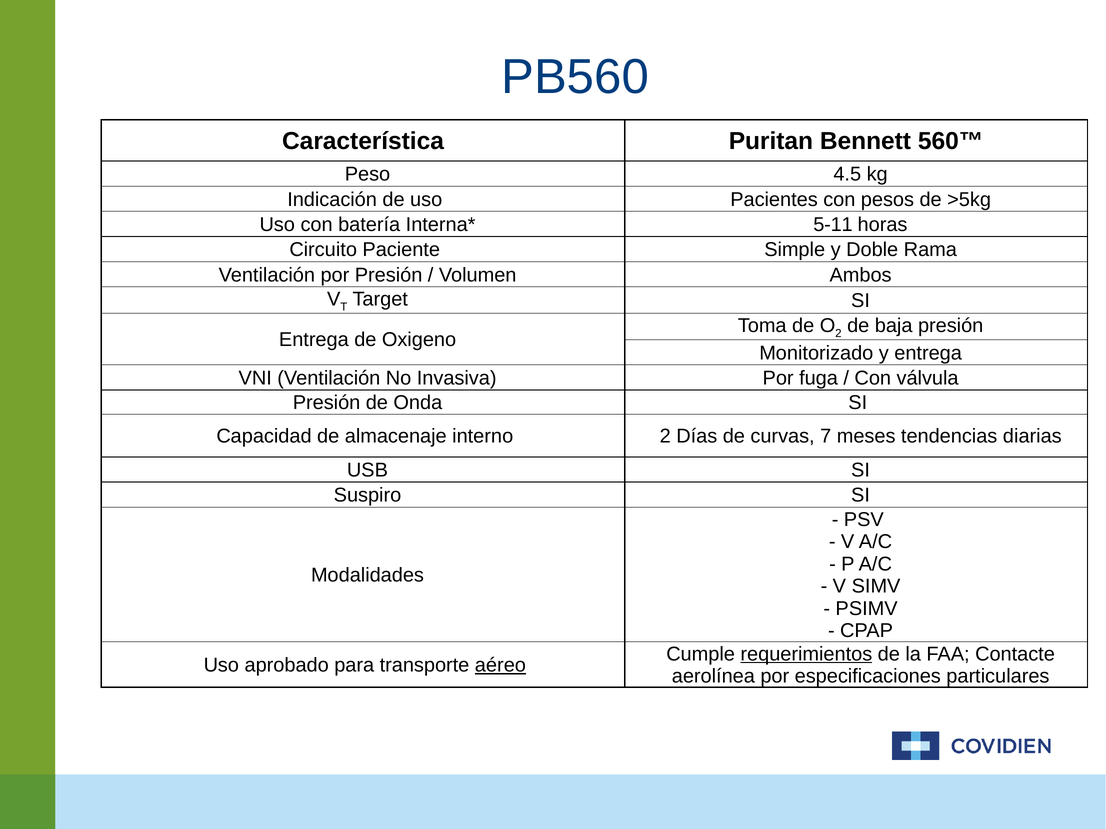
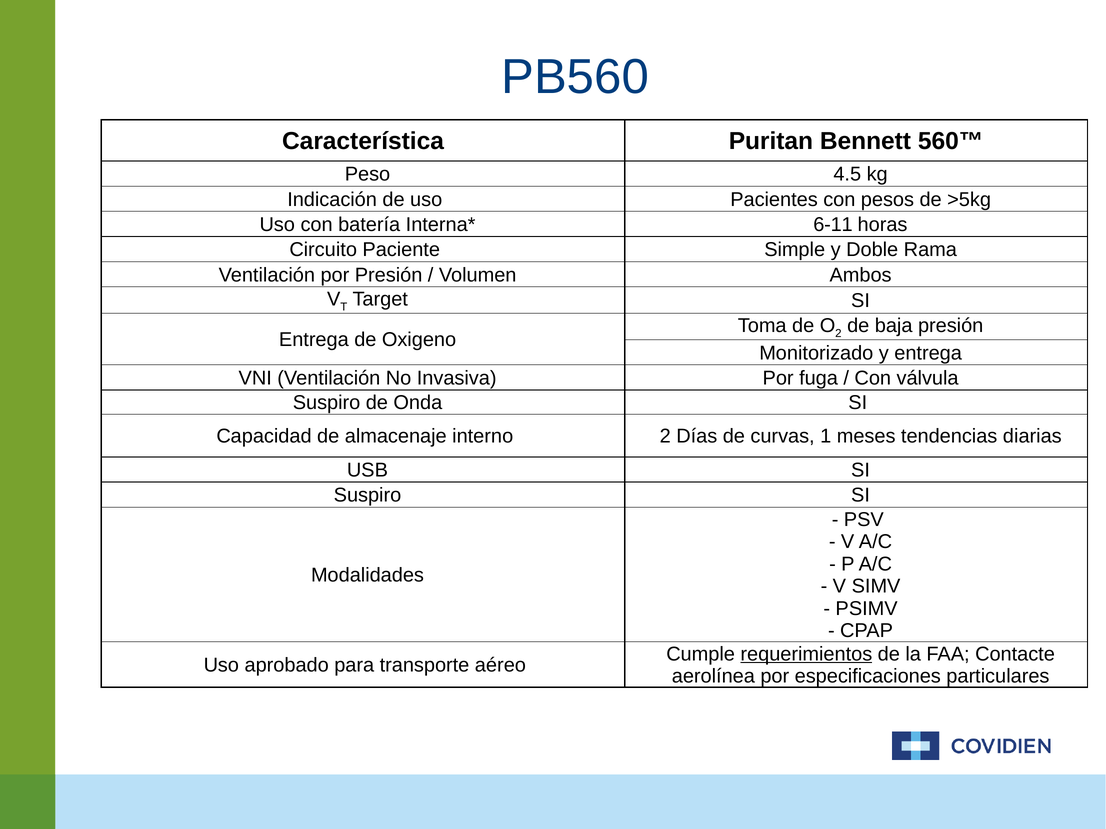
5-11: 5-11 -> 6-11 (833, 225)
Presión: Presión -> Suspiro (327, 403)
7: 7 -> 1 (826, 437)
aéreo underline: present -> none (500, 666)
